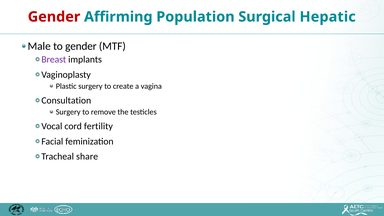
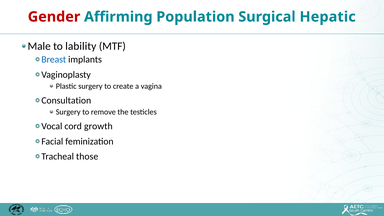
to gender: gender -> lability (81, 46)
Breast colour: purple -> blue (54, 59)
fertility: fertility -> growth (98, 126)
share: share -> those (87, 157)
